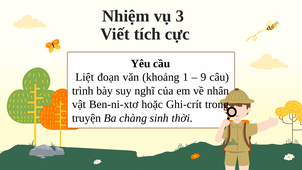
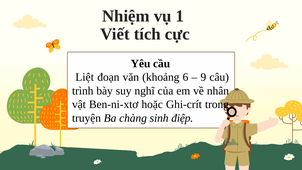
3: 3 -> 1 (180, 16)
1: 1 -> 6 (185, 77)
thời: thời -> điệp (182, 118)
